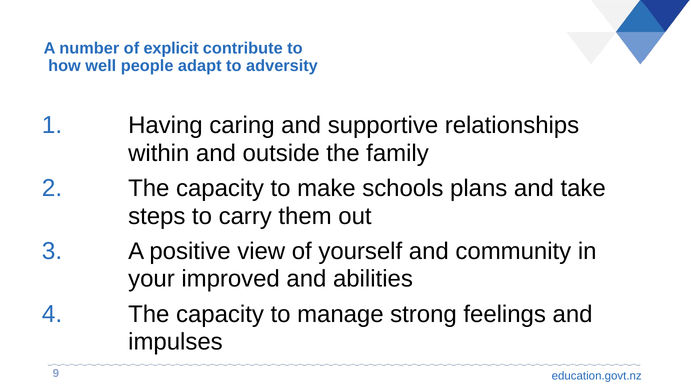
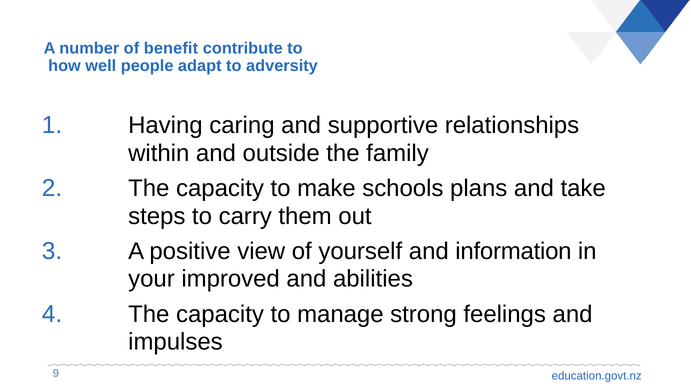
explicit: explicit -> benefit (171, 48)
community: community -> information (513, 251)
